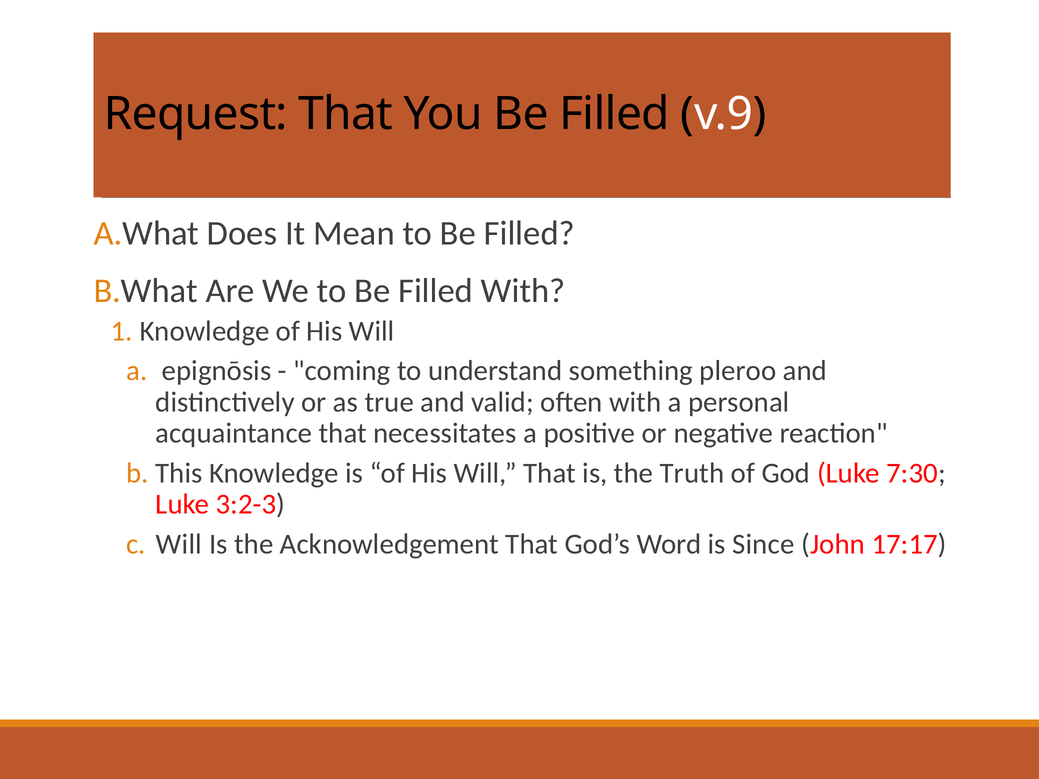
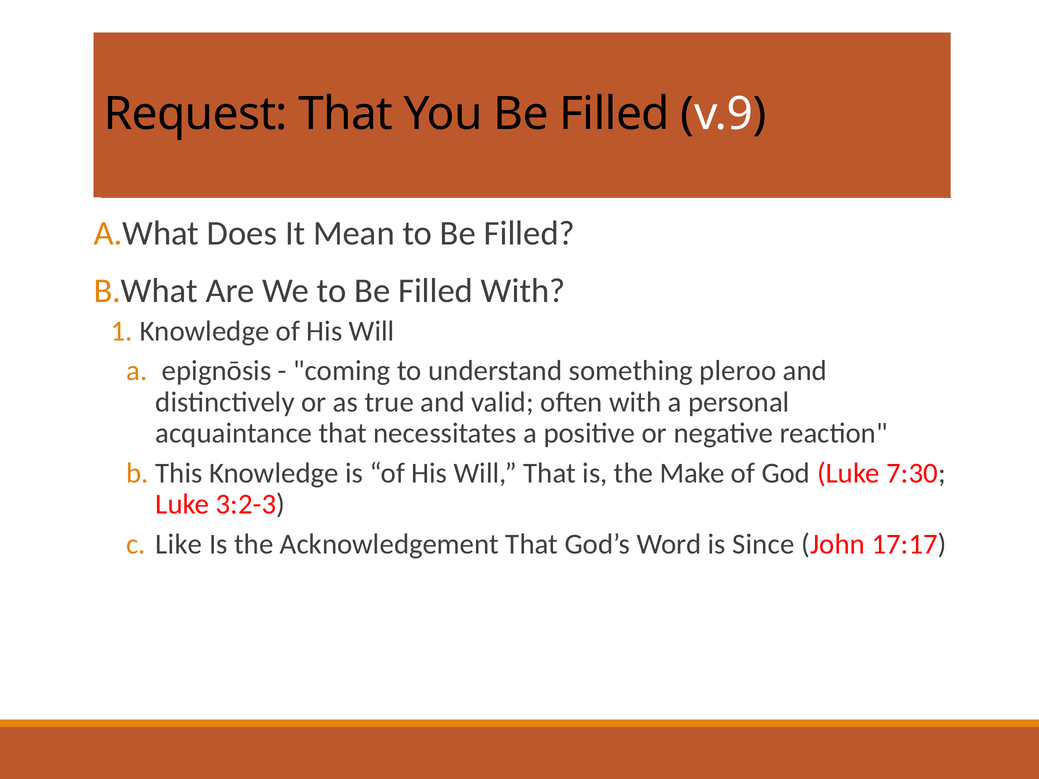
Truth: Truth -> Make (692, 473)
Will: Will -> Like (179, 544)
